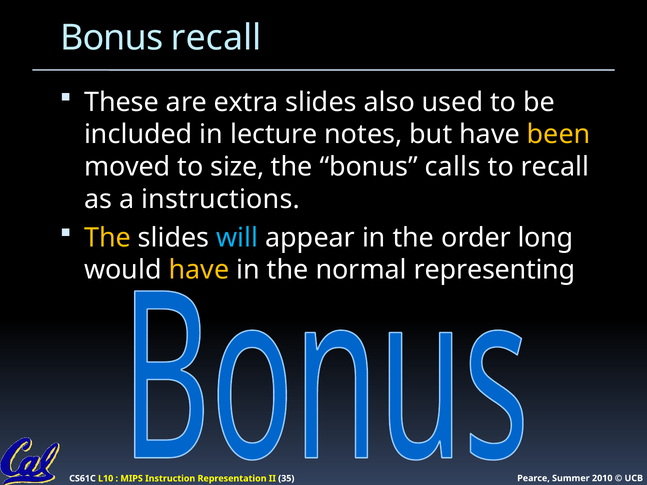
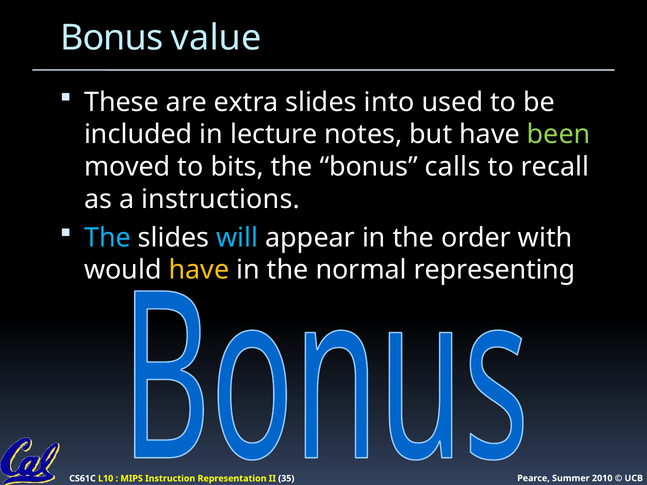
Bonus recall: recall -> value (216, 38)
also: also -> into (389, 102)
been colour: yellow -> light green (559, 135)
size: size -> bits (237, 167)
The colour: yellow -> light blue (107, 238)
long: long -> with (545, 238)
